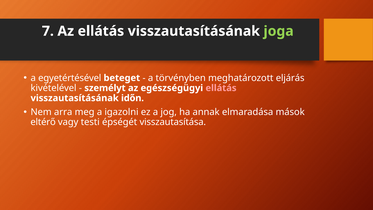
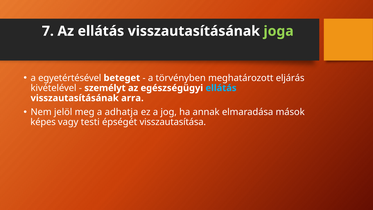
ellátás colour: pink -> light blue (221, 88)
időn: időn -> arra (132, 98)
arra: arra -> jelöl (63, 112)
igazolni: igazolni -> adhatja (121, 112)
eltérő: eltérő -> képes (43, 122)
